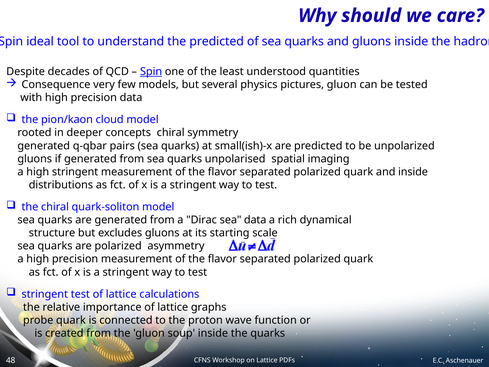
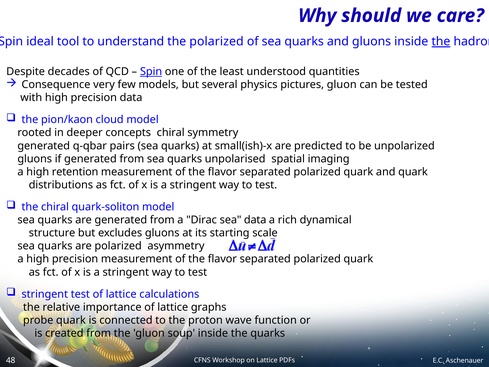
the predicted: predicted -> polarized (217, 42)
the underline: none -> present (441, 42)
high stringent: stringent -> retention (75, 172)
and inside: inside -> quark (413, 172)
